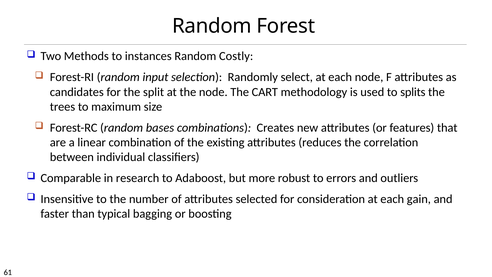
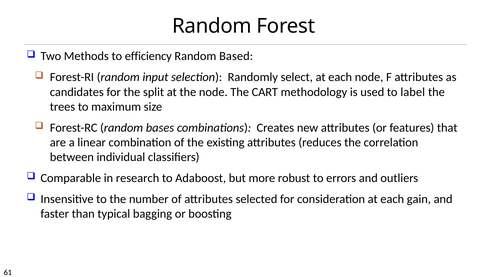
instances: instances -> efficiency (148, 56)
Costly: Costly -> Based (236, 56)
splits: splits -> label (413, 92)
